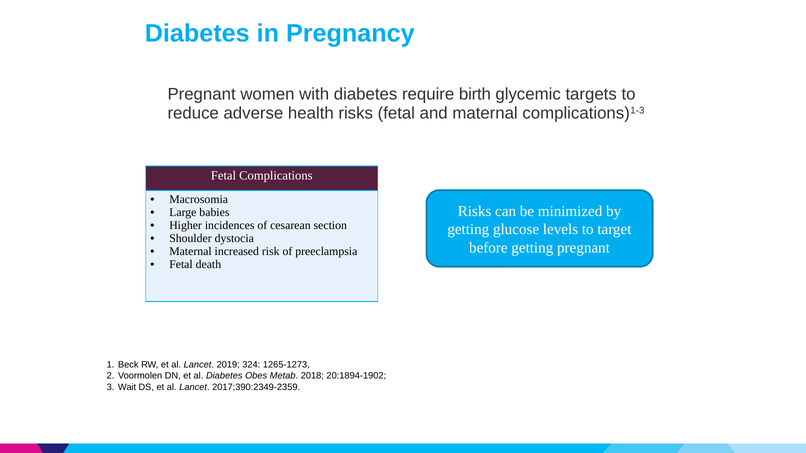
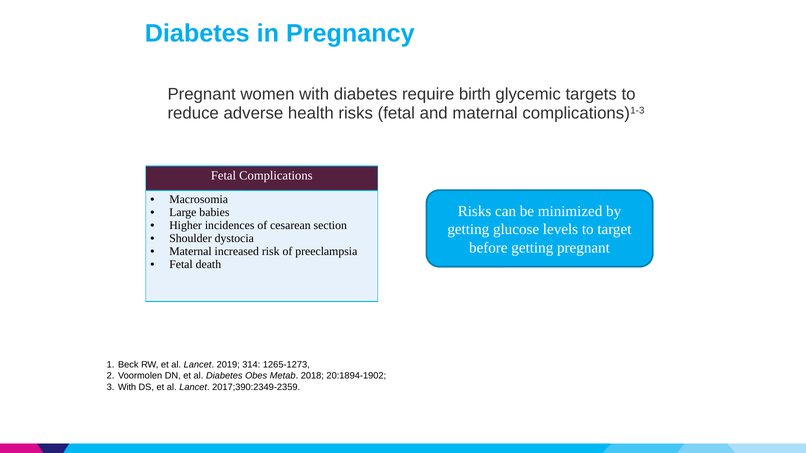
324: 324 -> 314 (251, 365)
Wait: Wait -> With (127, 387)
